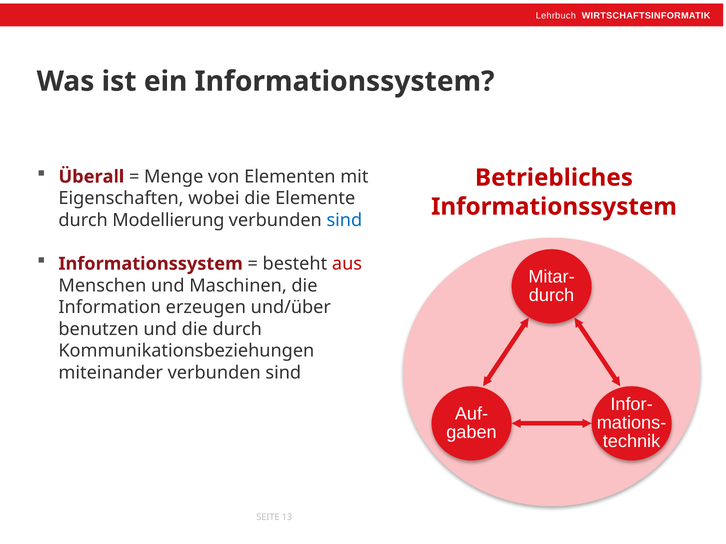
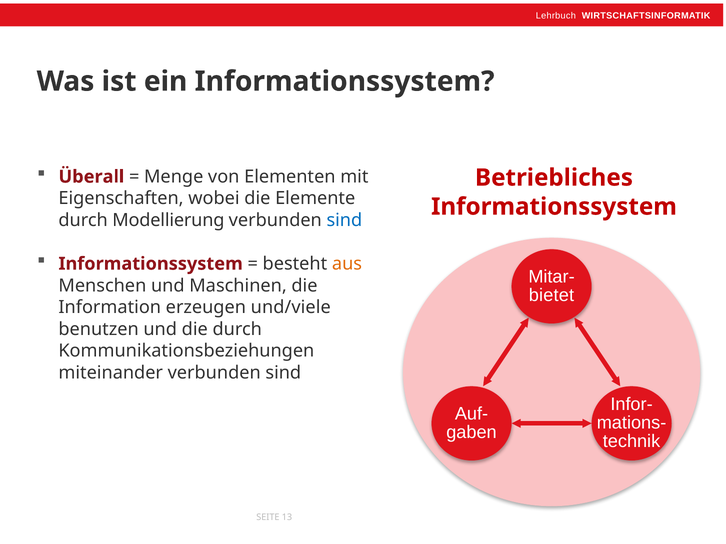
aus colour: red -> orange (347, 264)
durch: durch -> bietet (551, 295)
und/über: und/über -> und/viele (291, 308)
